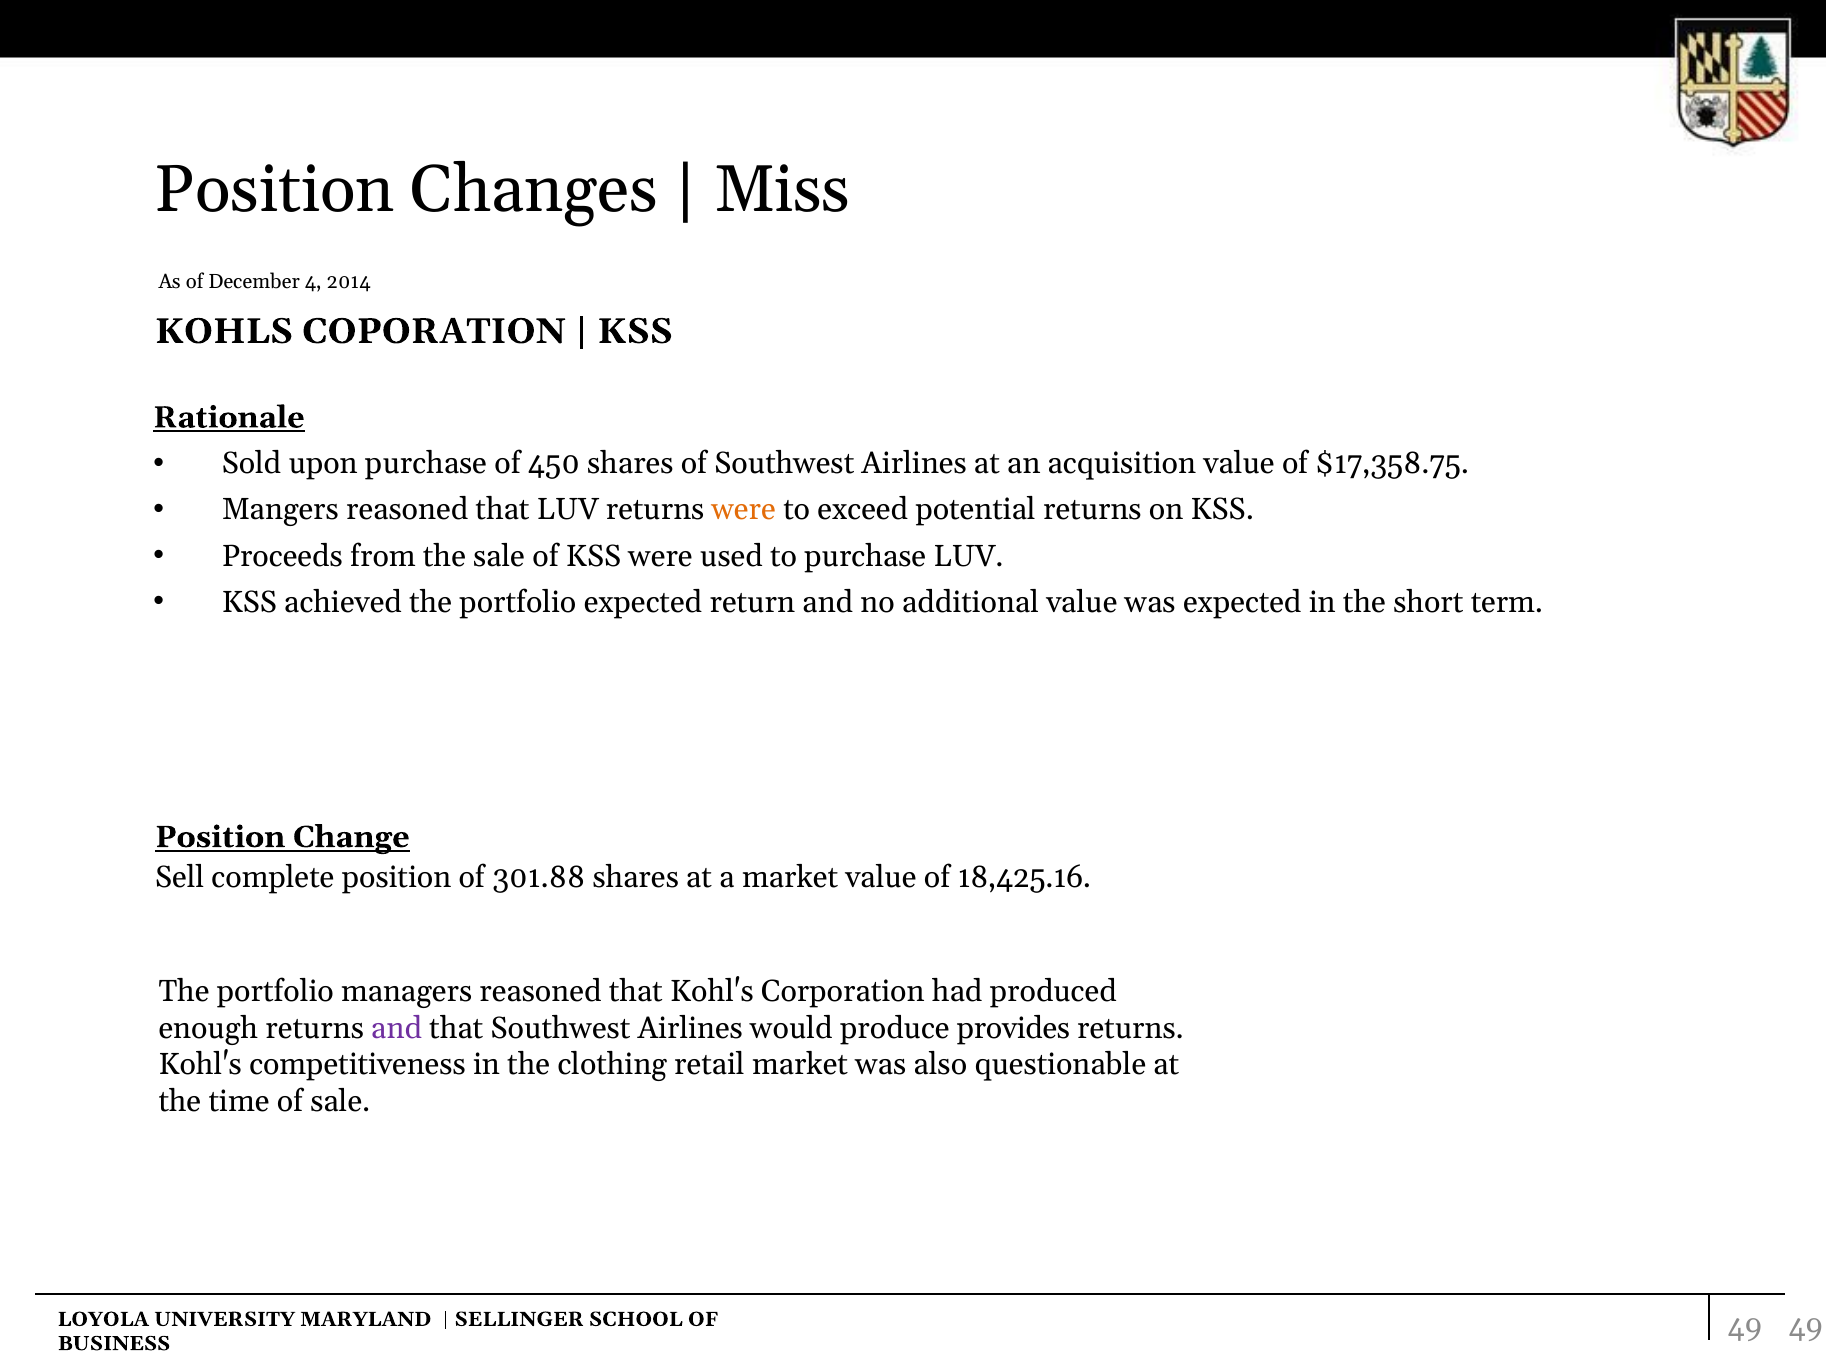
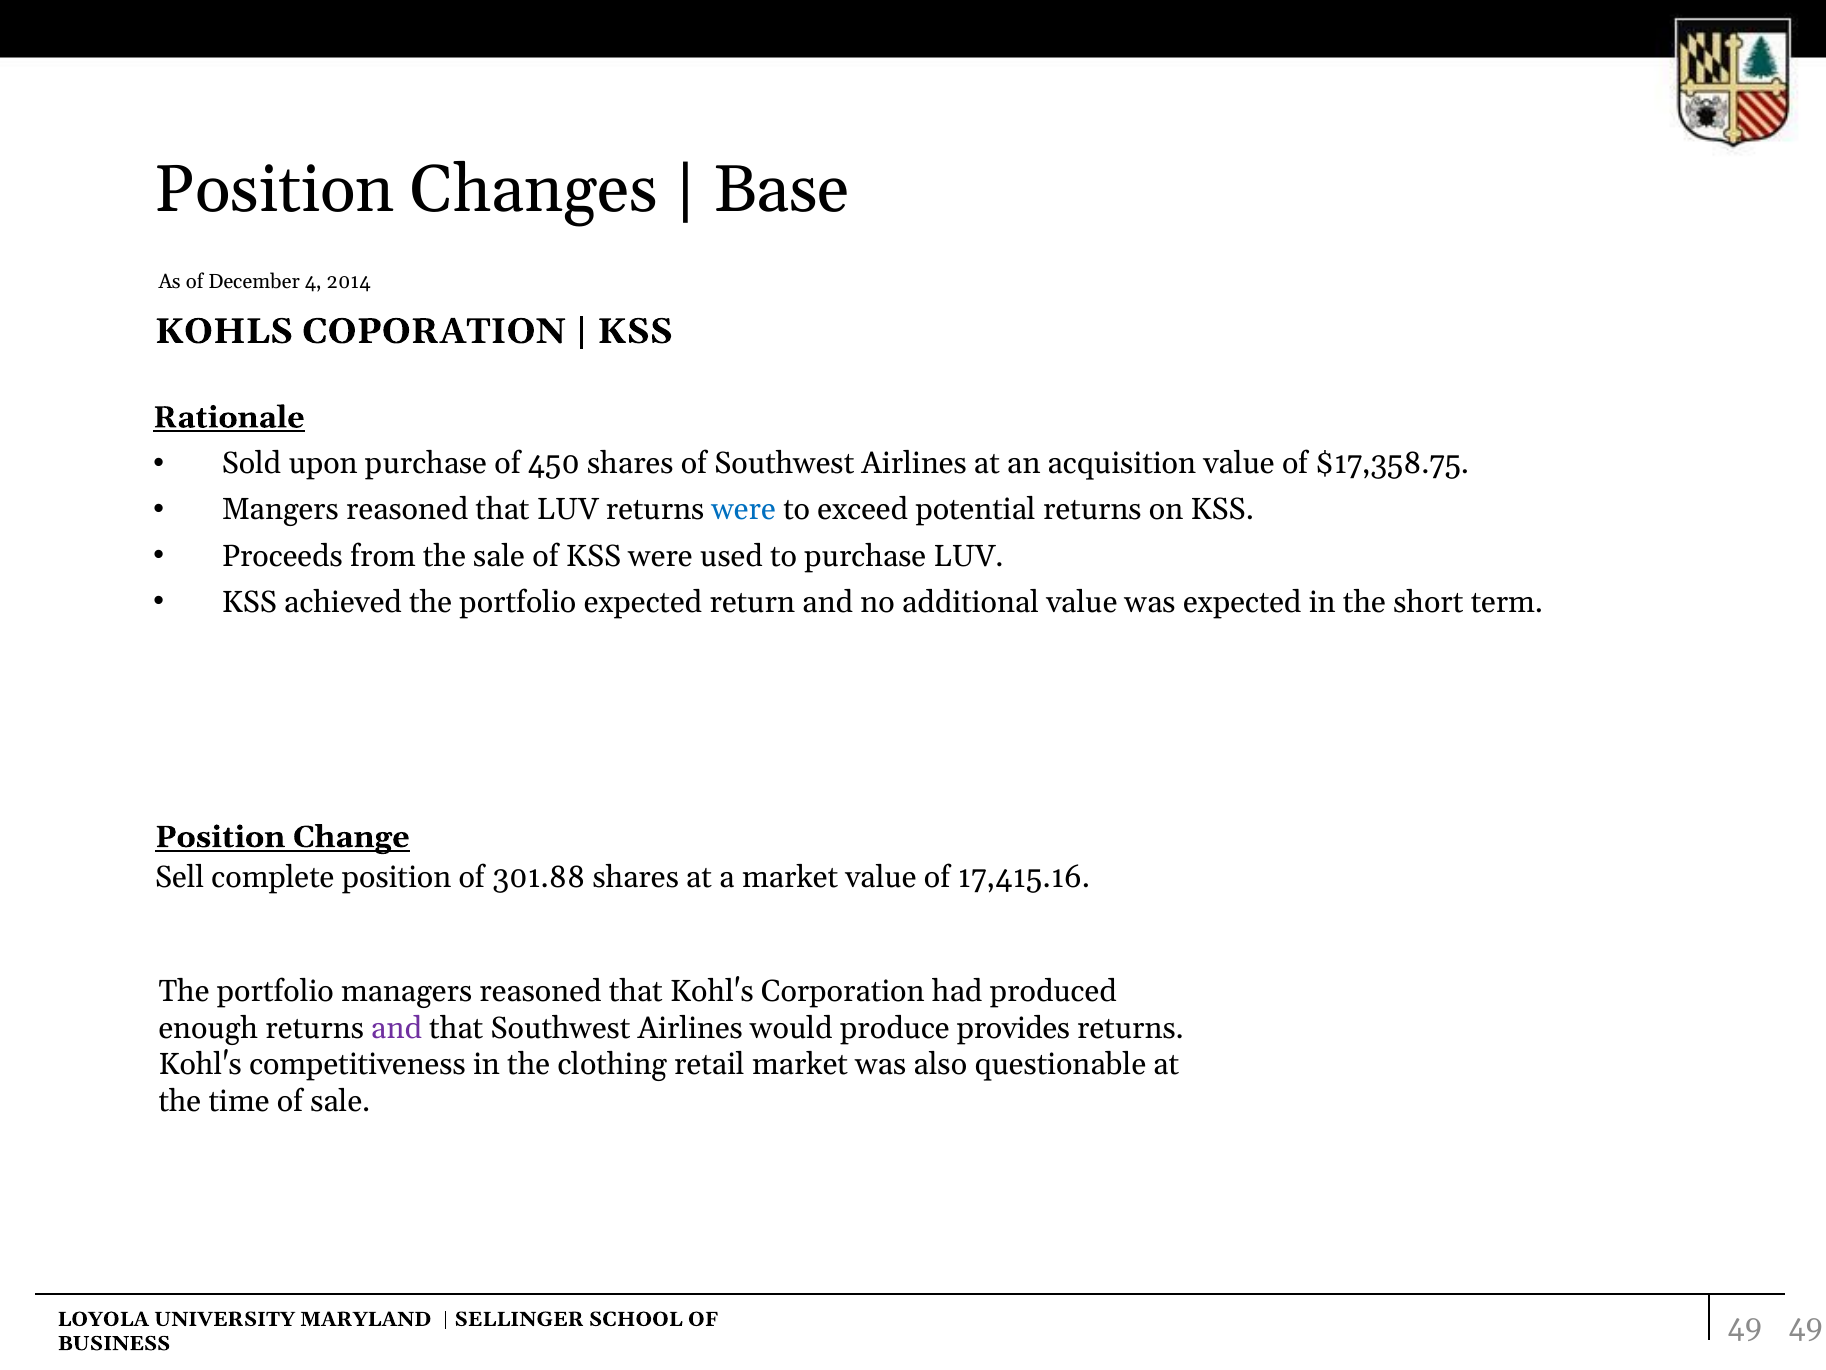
Miss: Miss -> Base (782, 190)
were colour: orange -> blue (744, 510)
18,425.16: 18,425.16 -> 17,415.16 (1024, 877)
